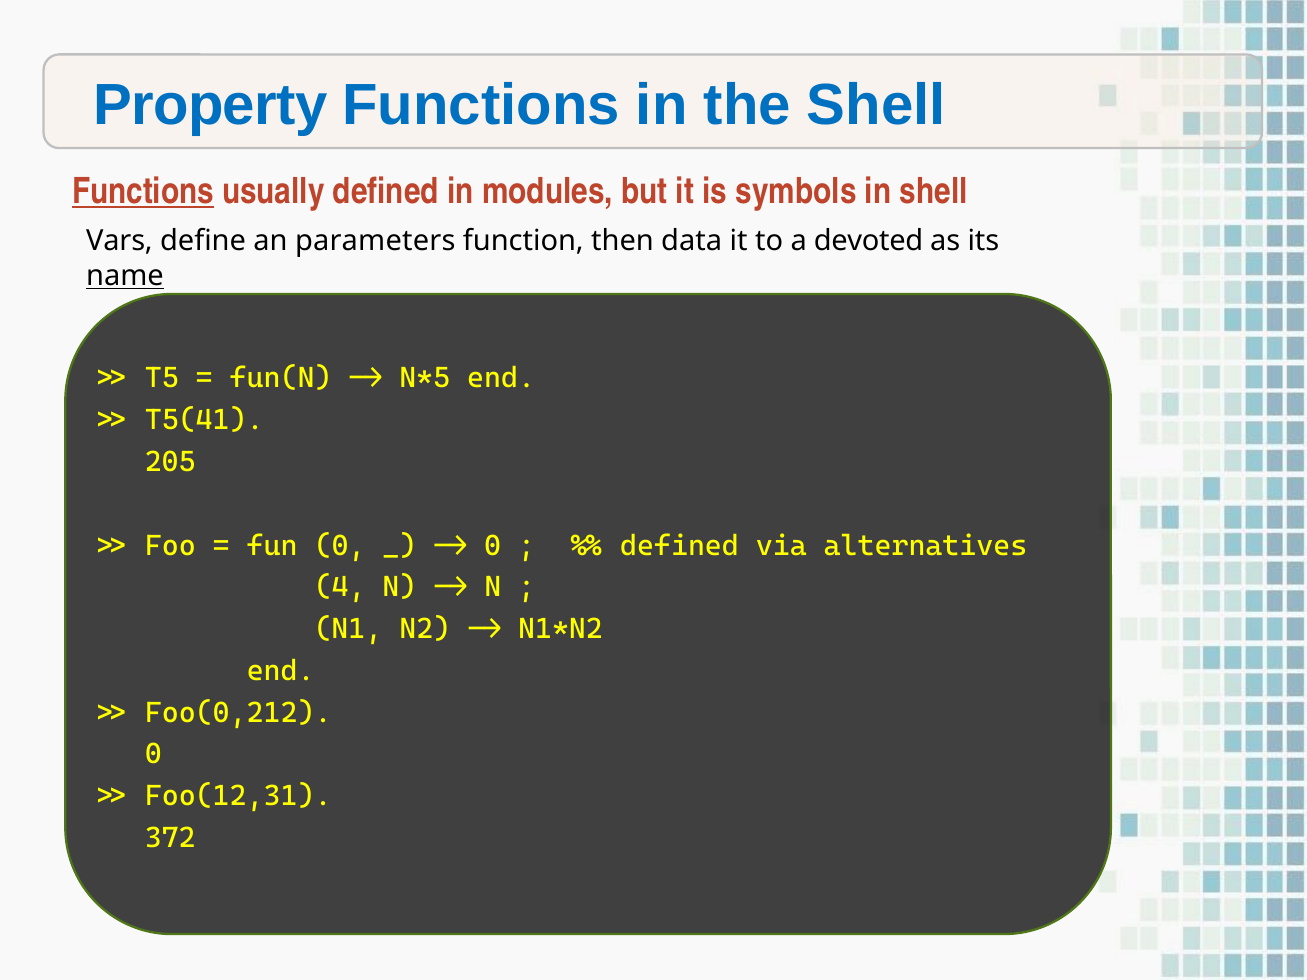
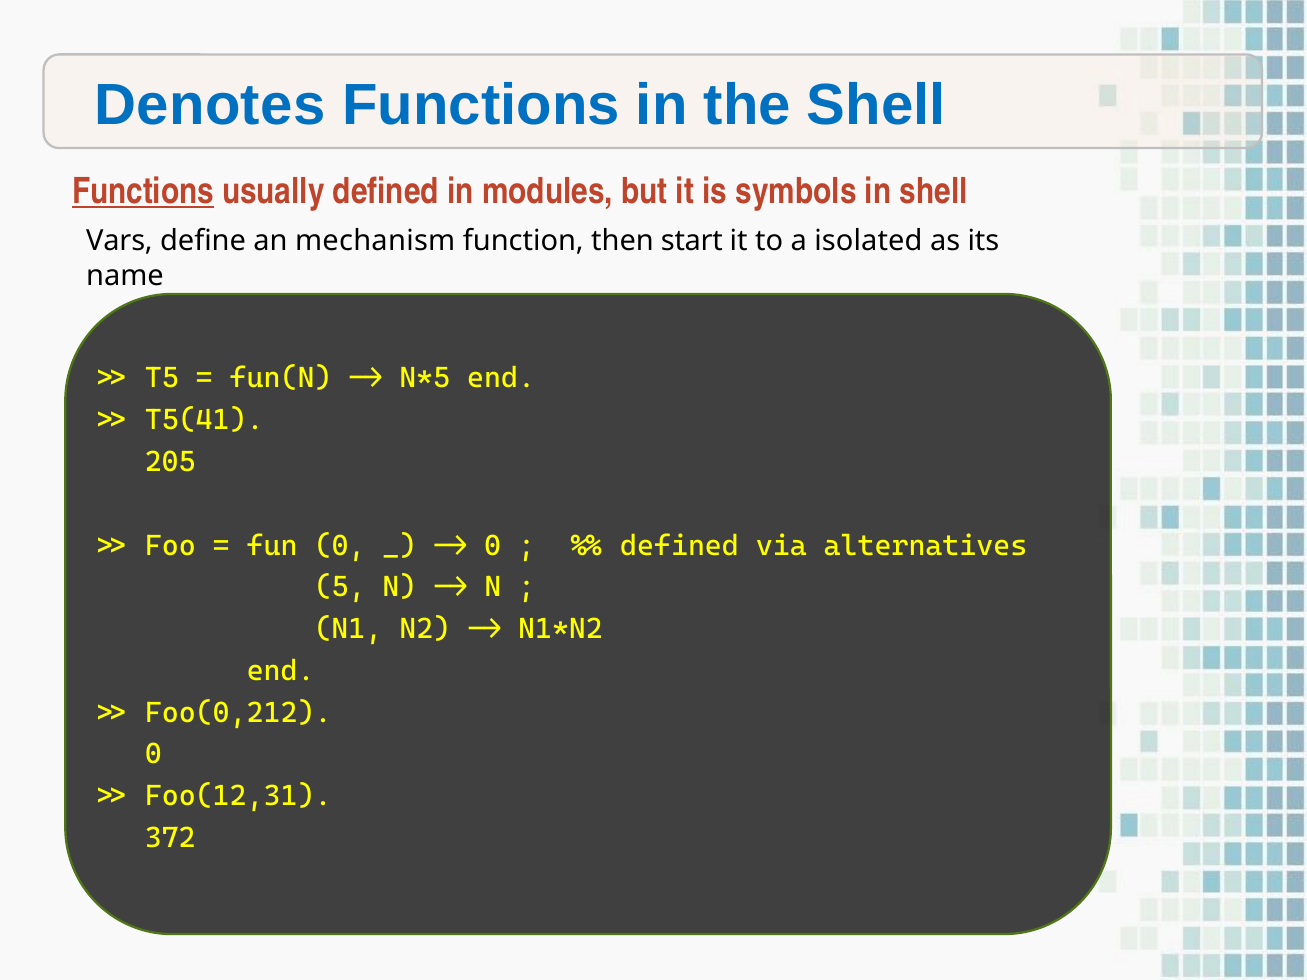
Property: Property -> Denotes (210, 105)
parameters: parameters -> mechanism (375, 241)
data: data -> start (692, 241)
devoted: devoted -> isolated (868, 241)
name underline: present -> none (125, 276)
4: 4 -> 5 (340, 587)
